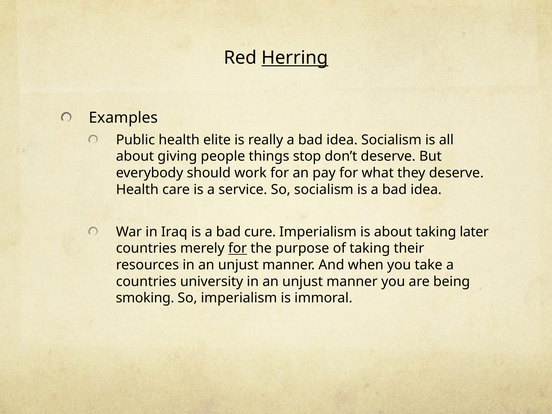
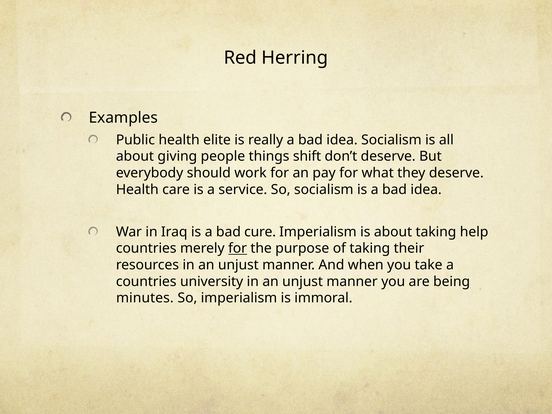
Herring underline: present -> none (295, 58)
stop: stop -> shift (307, 156)
later: later -> help (474, 232)
smoking: smoking -> minutes (145, 298)
